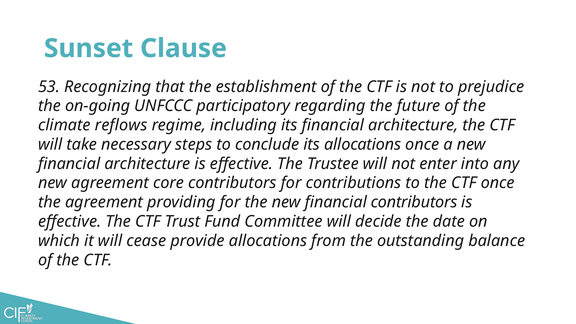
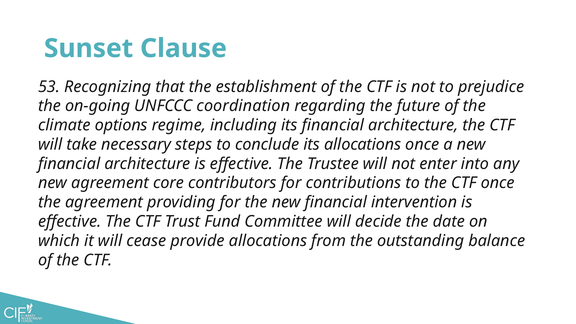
participatory: participatory -> coordination (243, 106)
reflows: reflows -> options (121, 125)
financial contributors: contributors -> intervention (414, 202)
